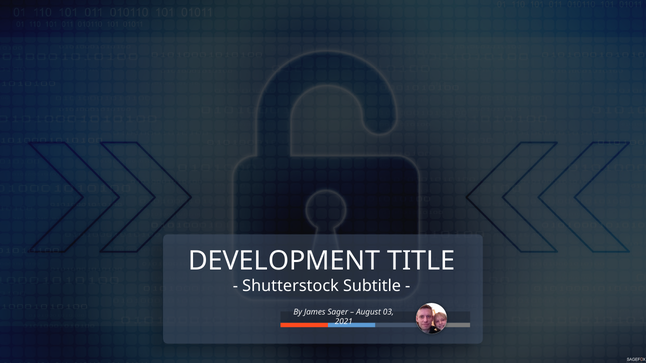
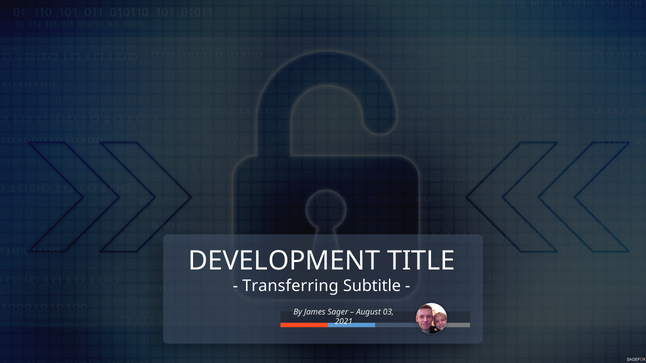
Shutterstock: Shutterstock -> Transferring (290, 286)
